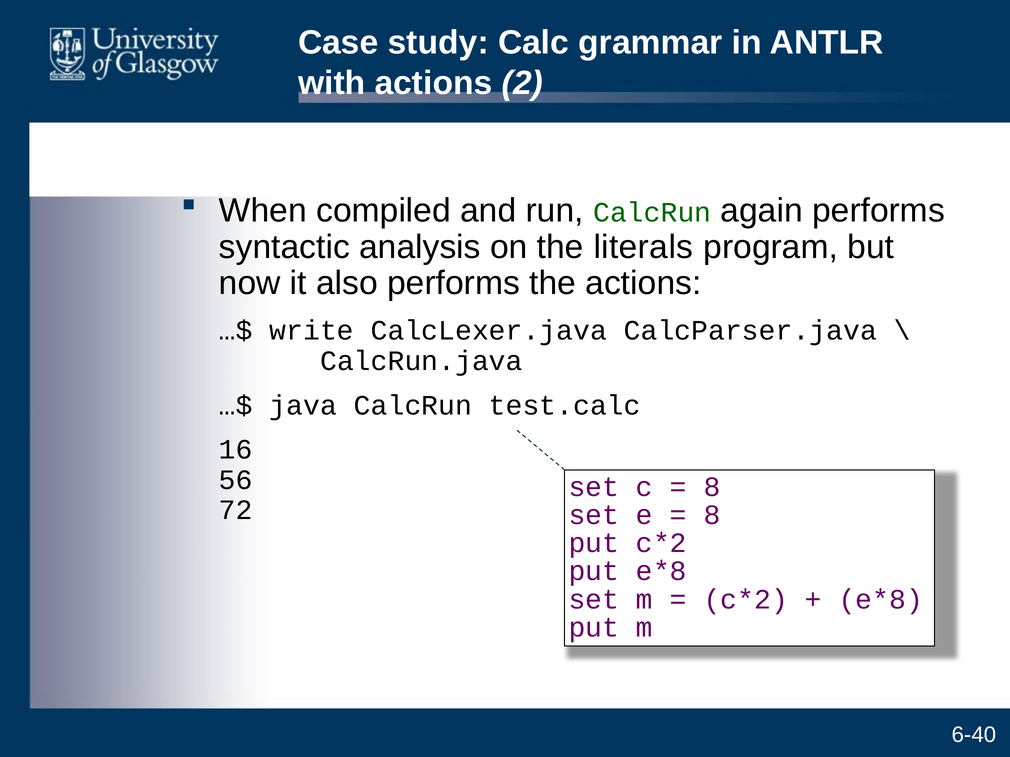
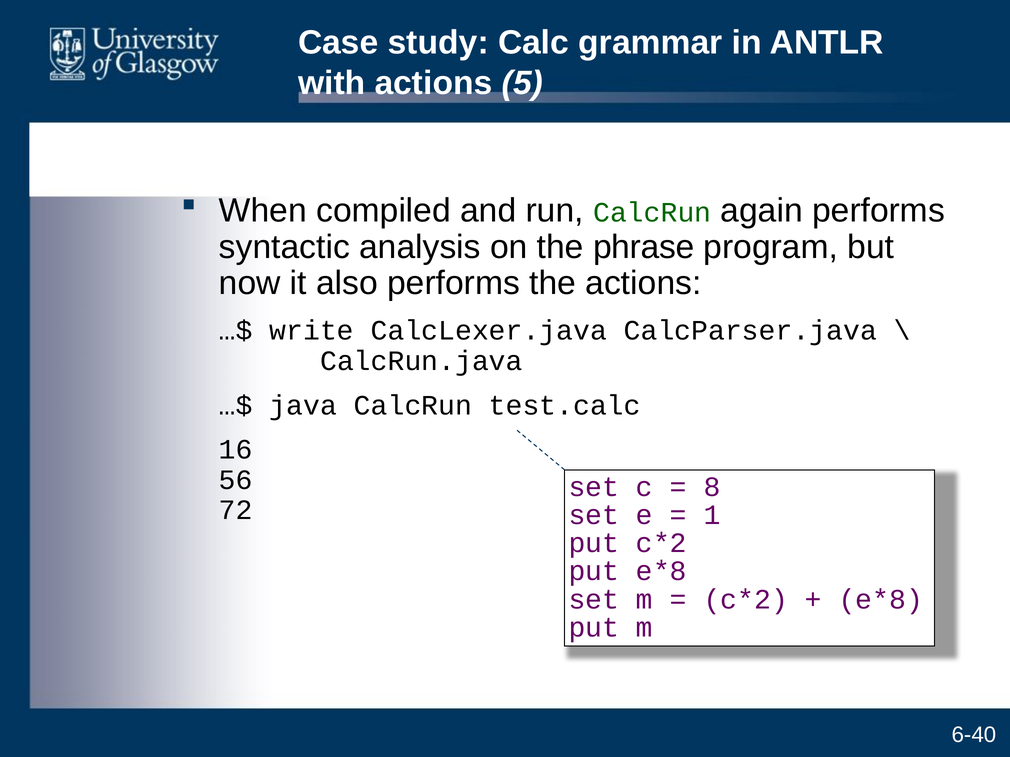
2: 2 -> 5 (522, 83)
literals: literals -> phrase (644, 247)
8: 8 -> 1 (712, 515)
